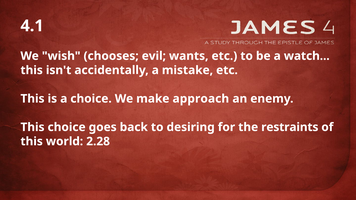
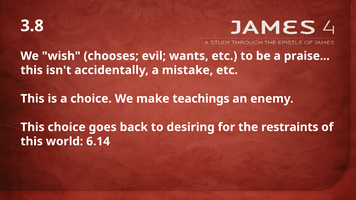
4.1: 4.1 -> 3.8 (32, 26)
watch: watch -> praise (307, 56)
approach: approach -> teachings (201, 99)
2.28: 2.28 -> 6.14 (98, 142)
